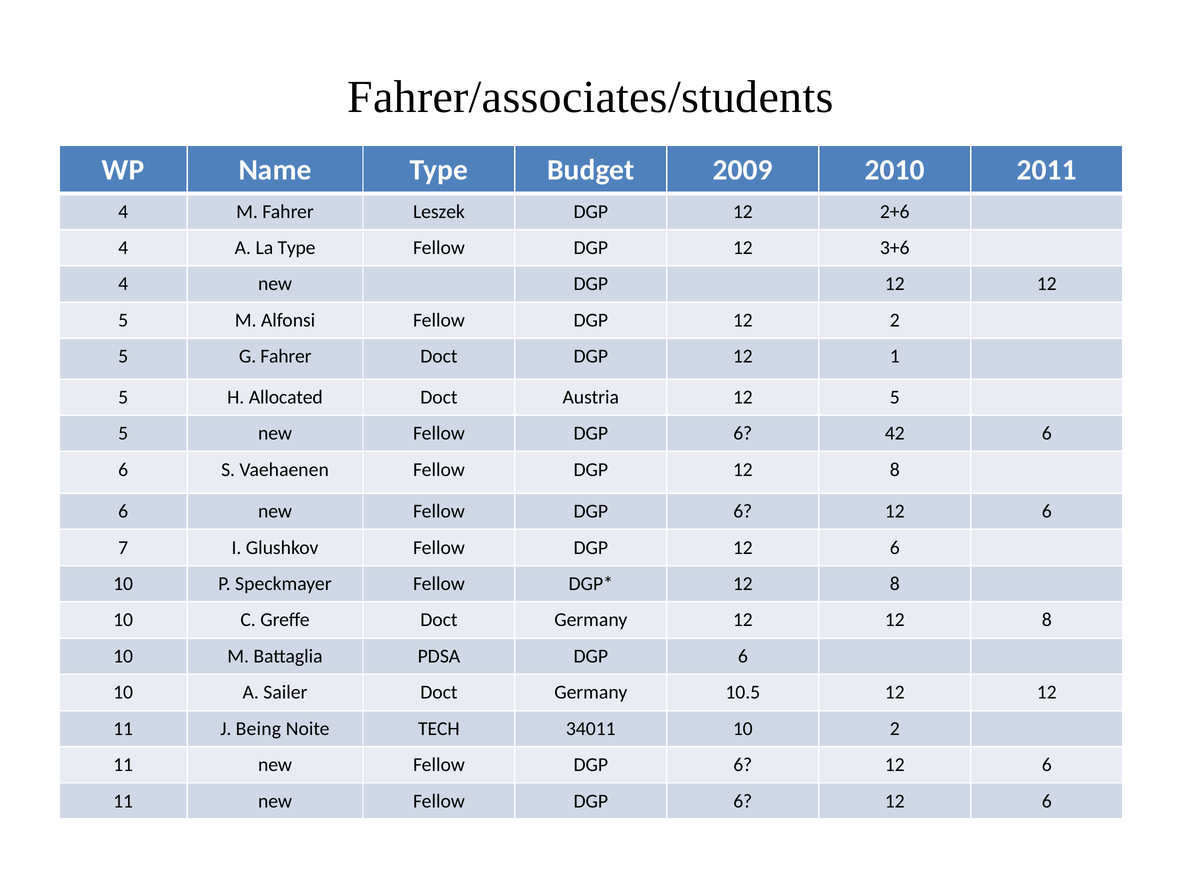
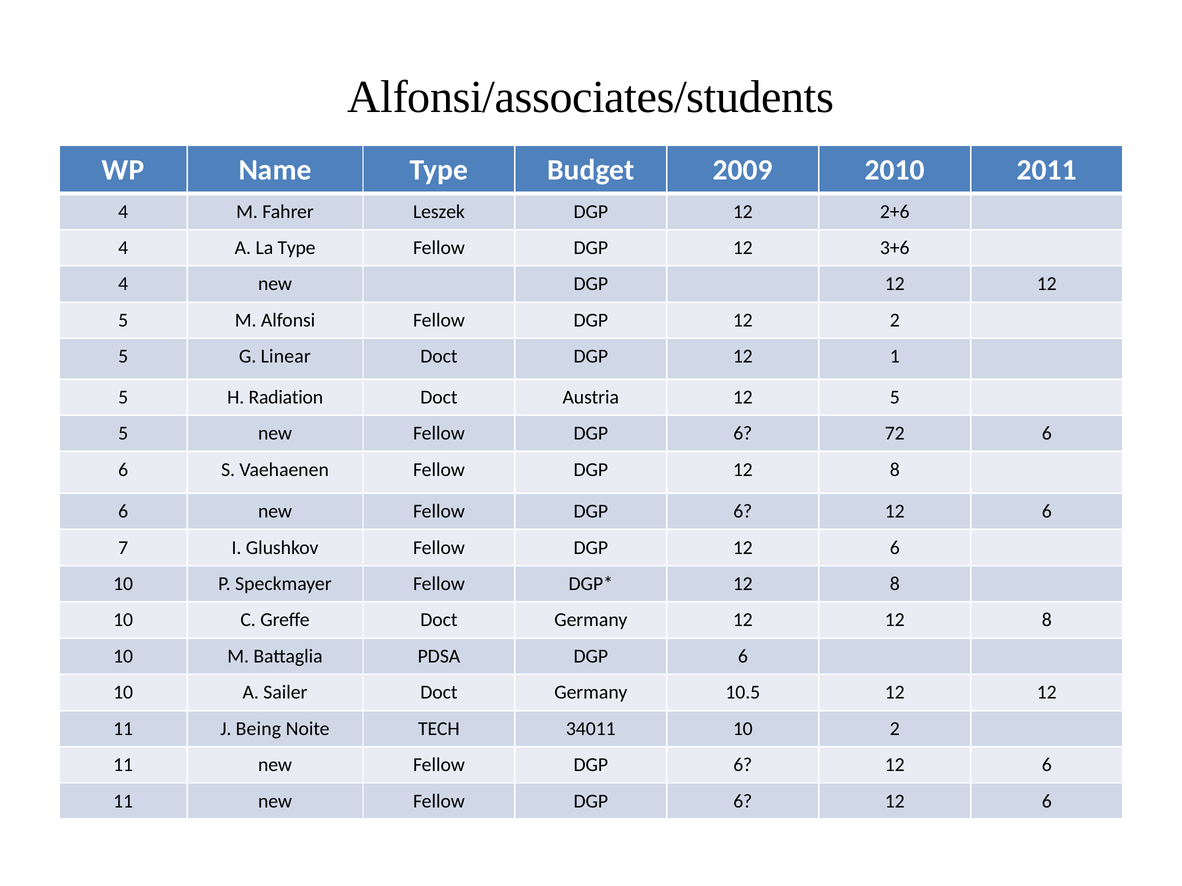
Fahrer/associates/students: Fahrer/associates/students -> Alfonsi/associates/students (591, 97)
G Fahrer: Fahrer -> Linear (286, 357)
Allocated: Allocated -> Radiation (286, 398)
42: 42 -> 72 (895, 434)
